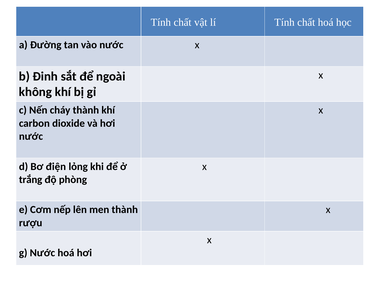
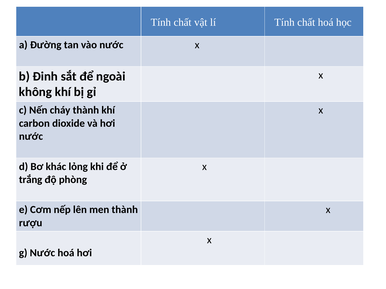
điện: điện -> khác (56, 167)
